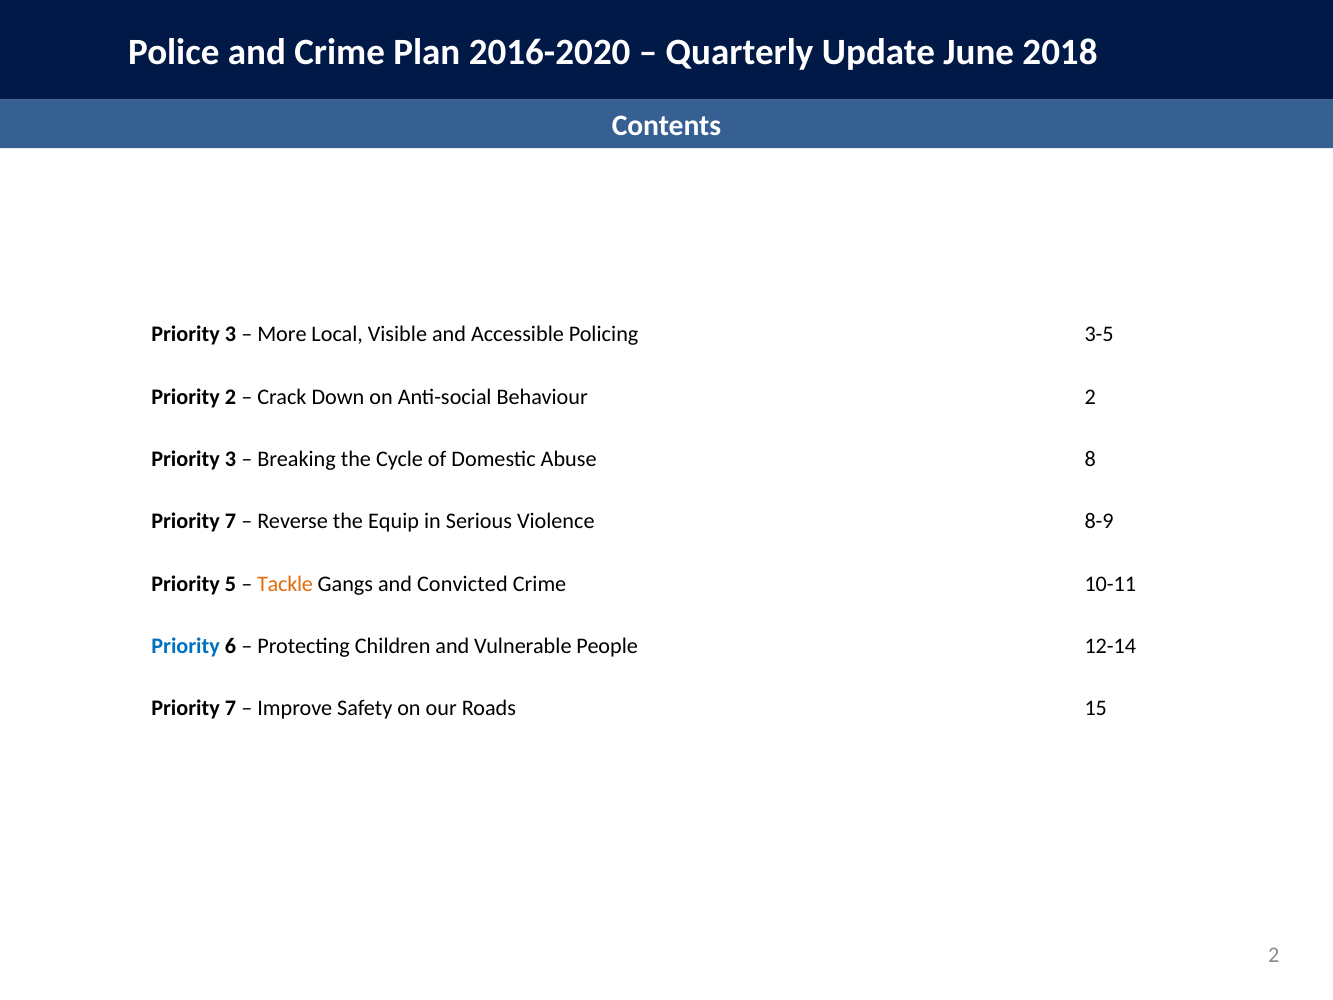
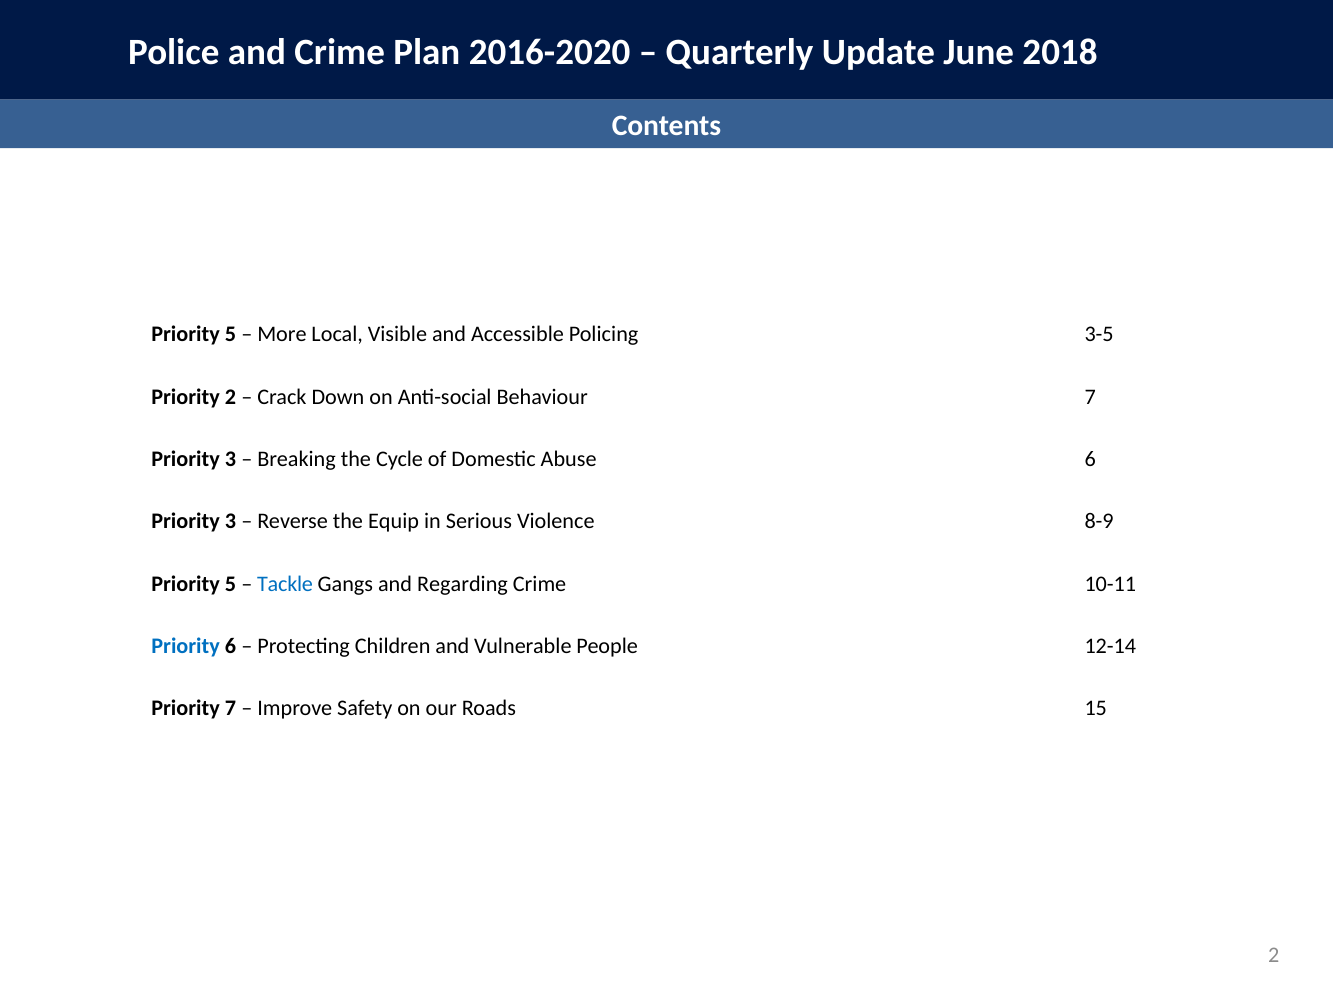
3: 3 -> 5 (230, 335)
Behaviour 2: 2 -> 7 (1090, 397)
Abuse 8: 8 -> 6 (1090, 459)
7: 7 -> 3 (230, 521)
Tackle colour: orange -> blue (285, 584)
Convicted: Convicted -> Regarding (462, 584)
